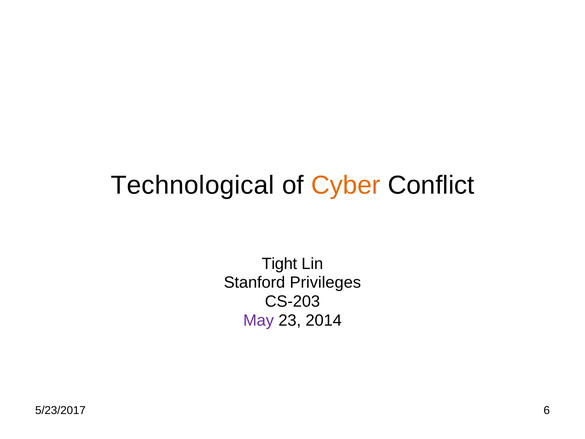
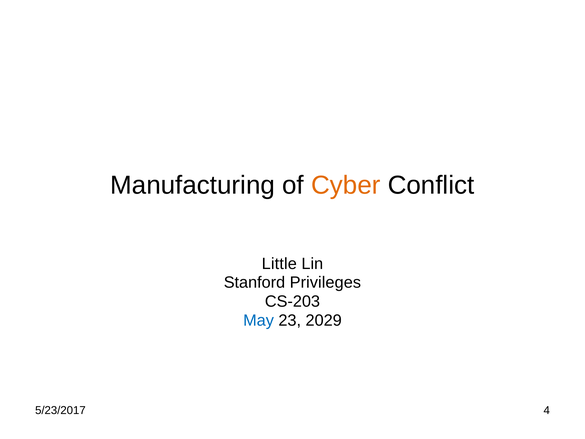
Technological: Technological -> Manufacturing (193, 185)
Tight: Tight -> Little (279, 264)
May colour: purple -> blue (259, 320)
2014: 2014 -> 2029 (324, 320)
6: 6 -> 4 (547, 410)
